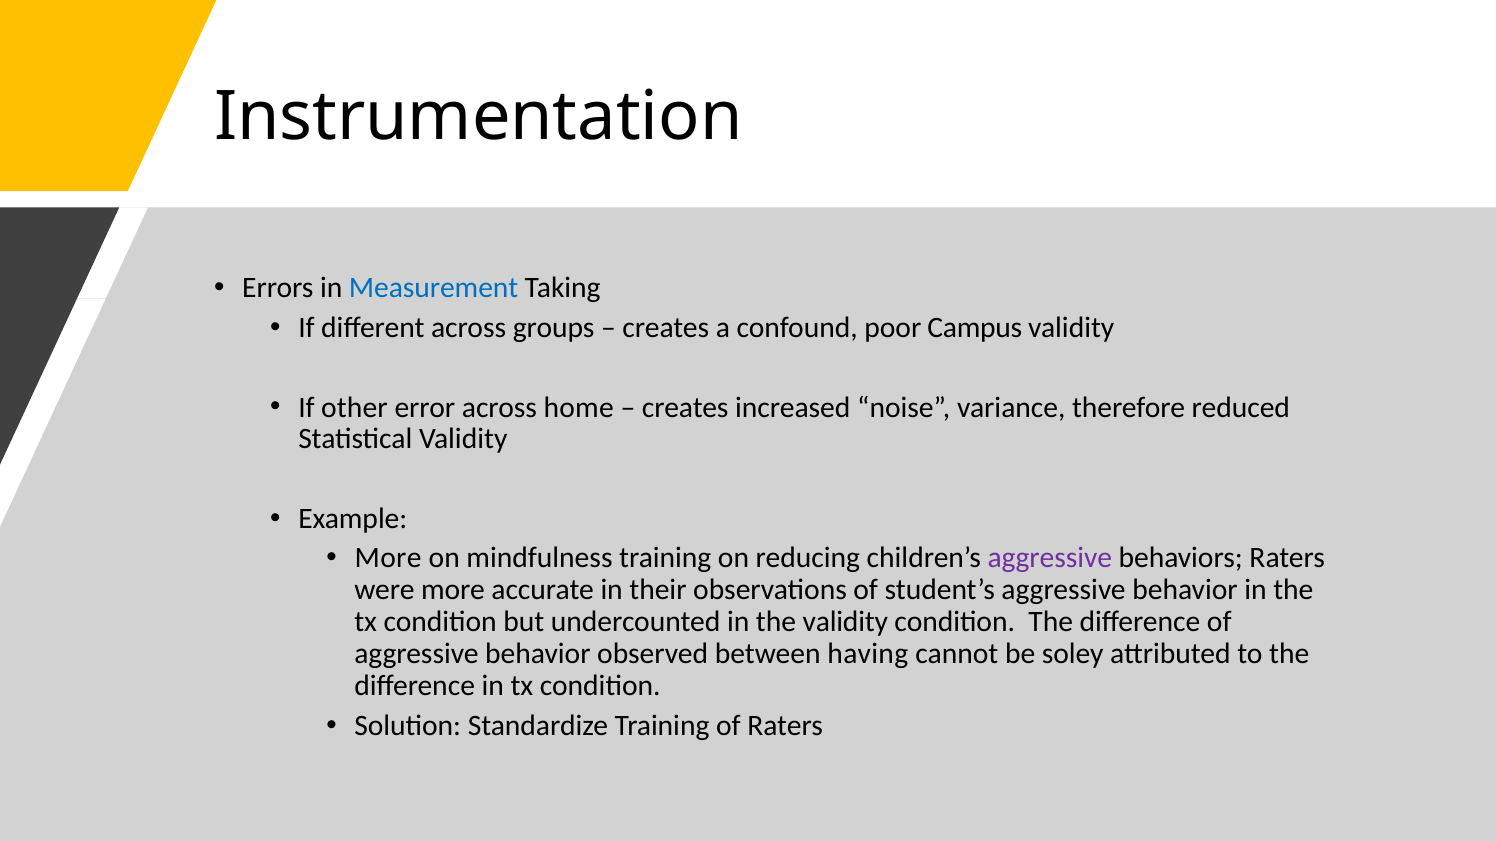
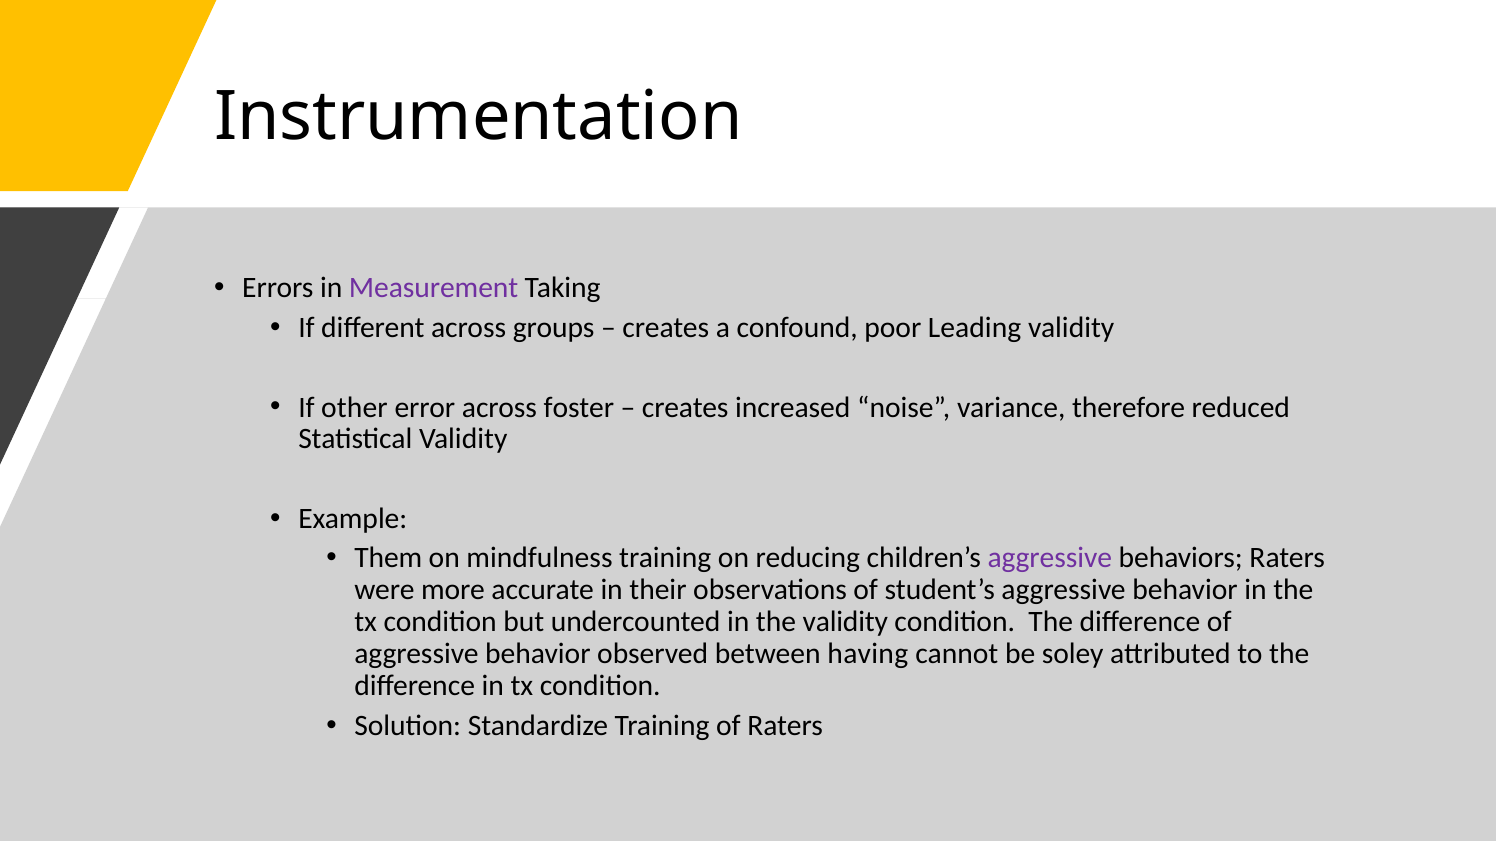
Measurement colour: blue -> purple (434, 288)
Campus: Campus -> Leading (975, 328)
home: home -> foster (579, 407)
More: More -> Them (388, 559)
